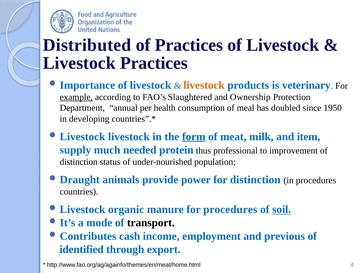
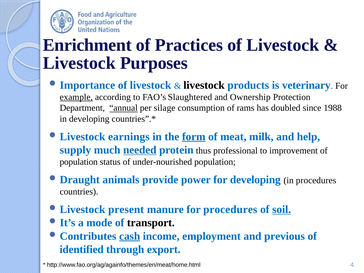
Distributed: Distributed -> Enrichment (87, 45)
Livestock Practices: Practices -> Purposes (154, 63)
livestock colour: orange -> black (204, 85)
annual underline: none -> present (124, 108)
health: health -> silage (165, 108)
meal: meal -> rams (246, 108)
1950: 1950 -> 1988 (333, 108)
livestock: livestock -> earnings (129, 137)
item: item -> help (308, 137)
needed underline: none -> present (140, 150)
distinction: distinction -> population (79, 162)
for distinction: distinction -> developing (255, 180)
organic: organic -> present (126, 209)
cash underline: none -> present (130, 236)
